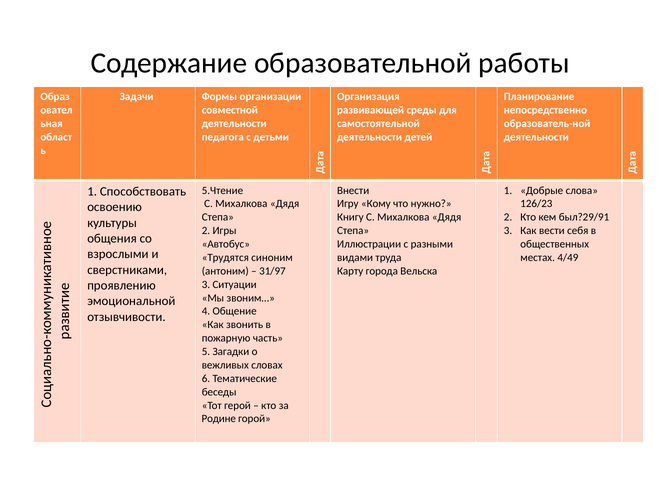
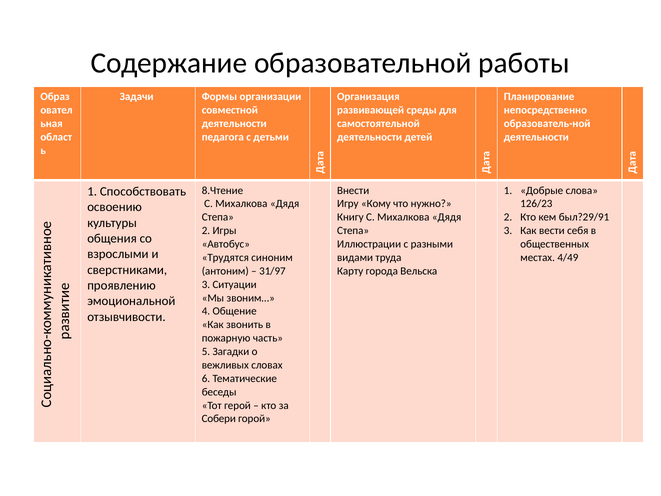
5.Чтение: 5.Чтение -> 8.Чтение (222, 190)
Родине: Родине -> Собери (219, 419)
